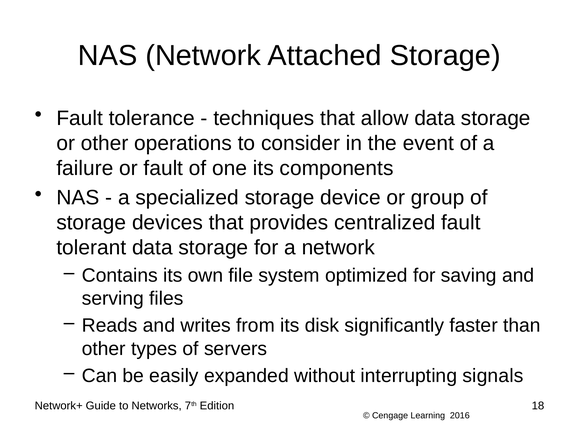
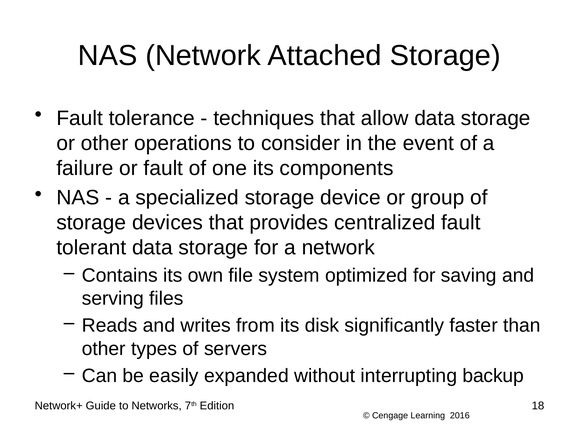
signals: signals -> backup (493, 376)
